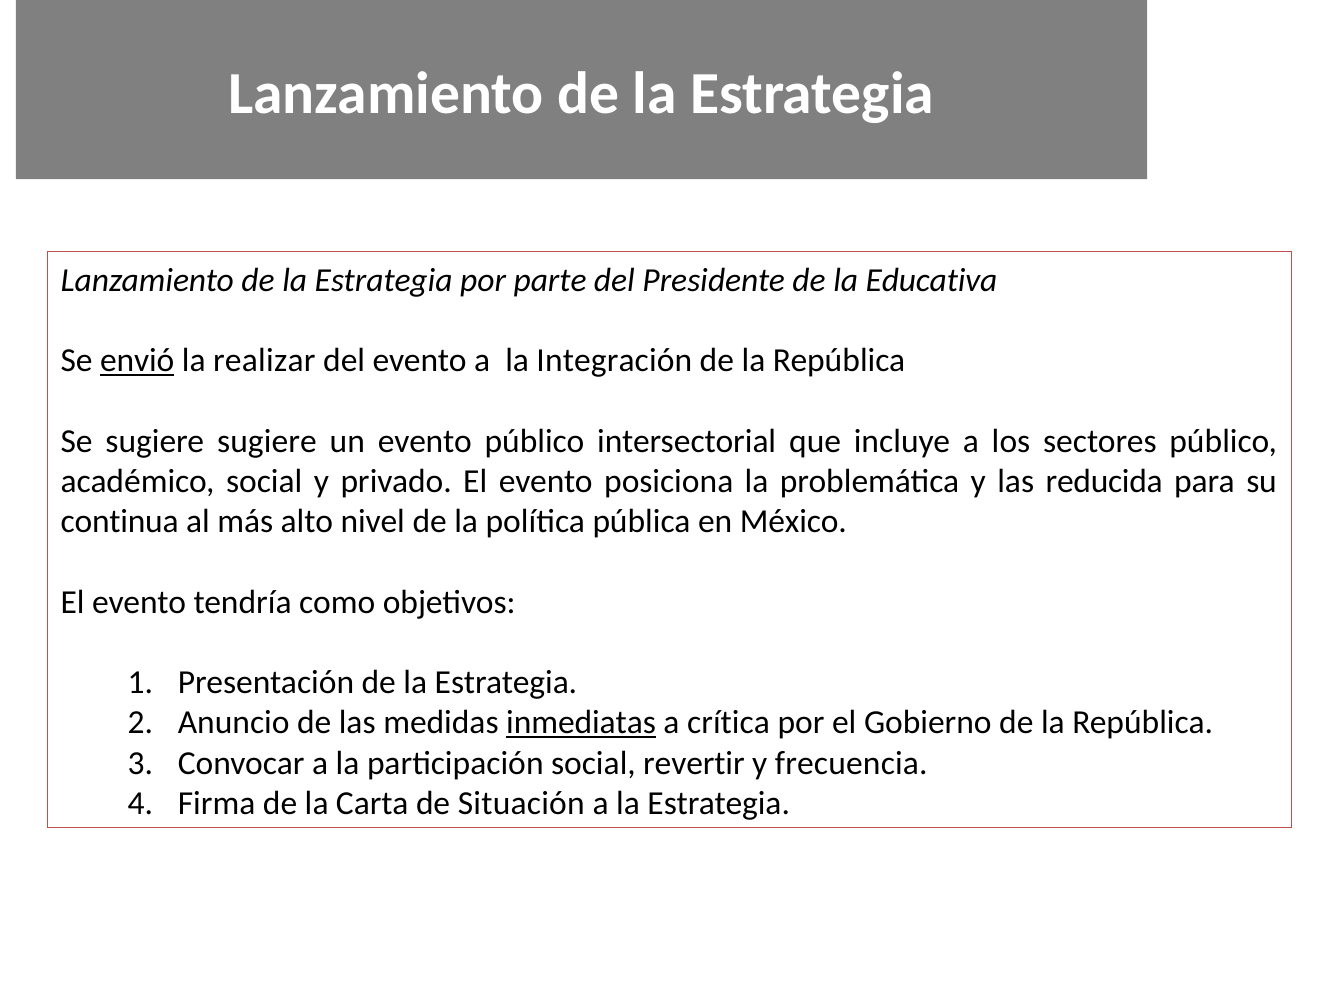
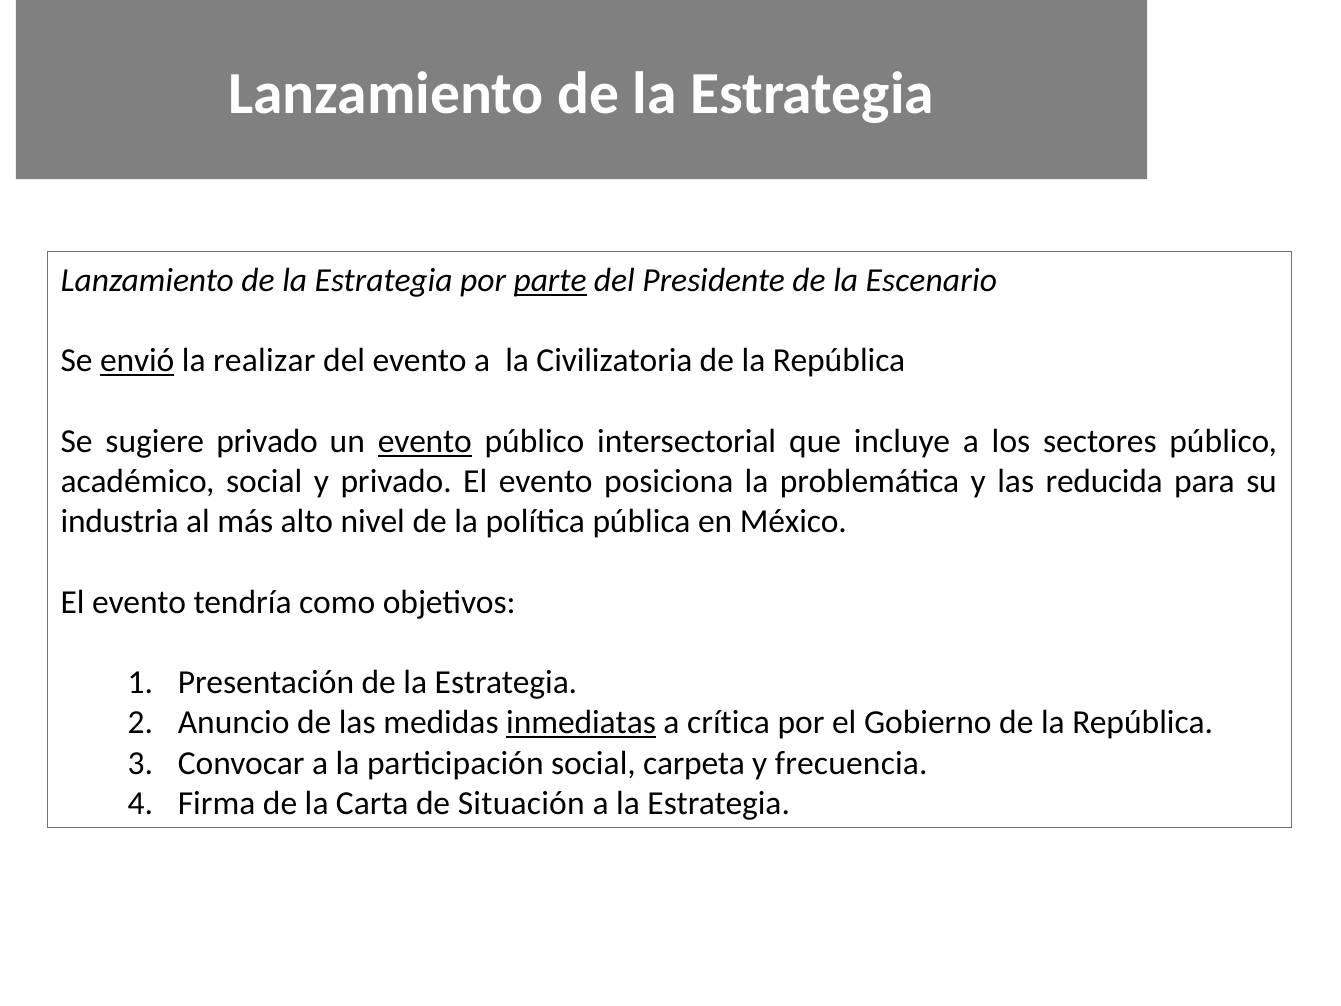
parte underline: none -> present (550, 280)
Educativa: Educativa -> Escenario (931, 280)
Integración: Integración -> Civilizatoria (614, 361)
sugiere sugiere: sugiere -> privado (267, 441)
evento underline: none -> present (425, 441)
continua: continua -> industria (120, 522)
revertir: revertir -> carpeta (694, 763)
